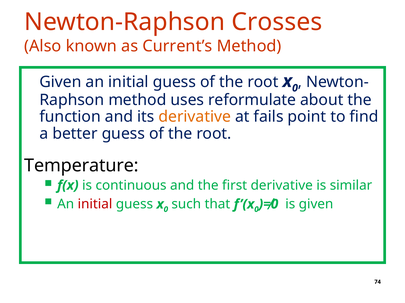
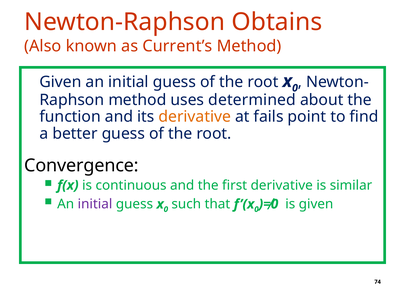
Crosses: Crosses -> Obtains (277, 22)
reformulate: reformulate -> determined (252, 100)
Temperature: Temperature -> Convergence (82, 166)
initial colour: red -> purple (95, 205)
